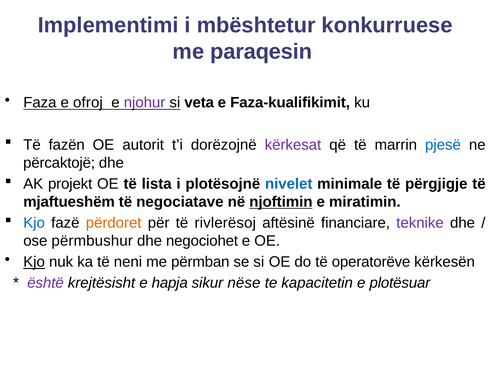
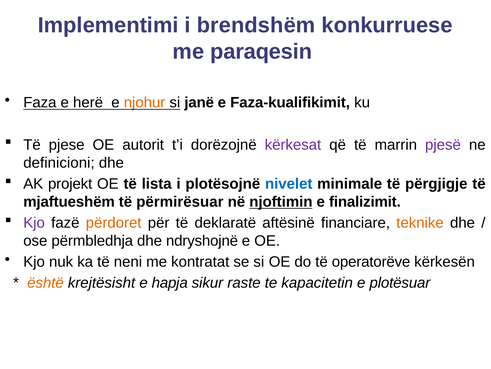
mbështetur: mbështetur -> brendshëm (256, 25)
ofroj: ofroj -> herë (88, 102)
njohur colour: purple -> orange (145, 102)
veta: veta -> janë (199, 102)
fazën: fazën -> pjese (67, 144)
pjesë colour: blue -> purple (443, 144)
përcaktojë: përcaktojë -> definicioni (59, 162)
negociatave: negociatave -> përmirësuar (180, 201)
miratimin: miratimin -> finalizimit (365, 201)
Kjo colour: blue -> purple (34, 222)
rivlerësoj: rivlerësoj -> deklaratë (225, 222)
teknike colour: purple -> orange (420, 222)
përmbushur: përmbushur -> përmbledhja (92, 240)
negociohet: negociohet -> ndryshojnë (202, 240)
Kjo underline: present -> none (34, 261)
përmban: përmban -> kontratat (200, 261)
është colour: purple -> orange (45, 282)
nëse: nëse -> raste (244, 282)
